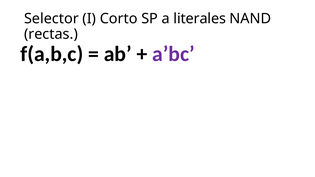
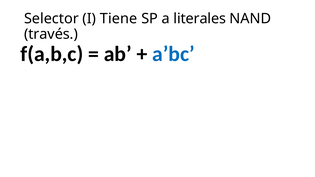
Corto: Corto -> Tiene (119, 19)
rectas: rectas -> través (51, 34)
a’bc colour: purple -> blue (173, 54)
